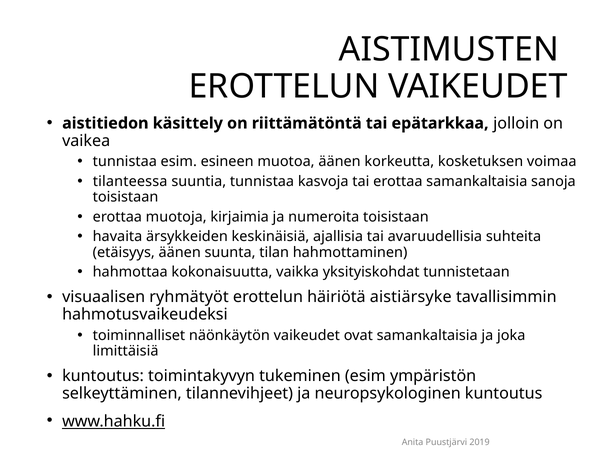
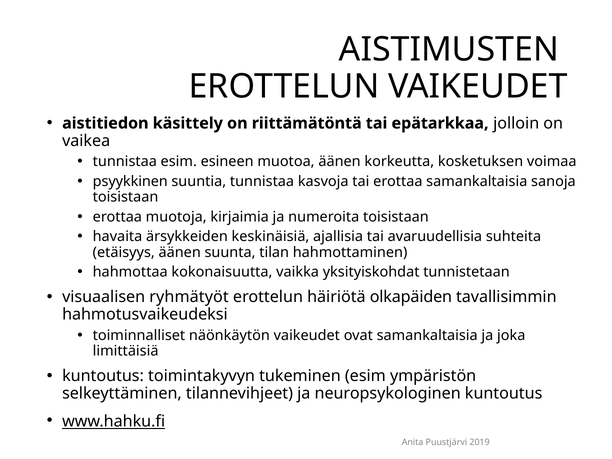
tilanteessa: tilanteessa -> psyykkinen (130, 181)
aistiärsyke: aistiärsyke -> olkapäiden (411, 297)
